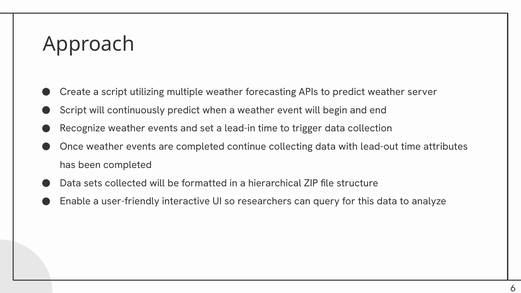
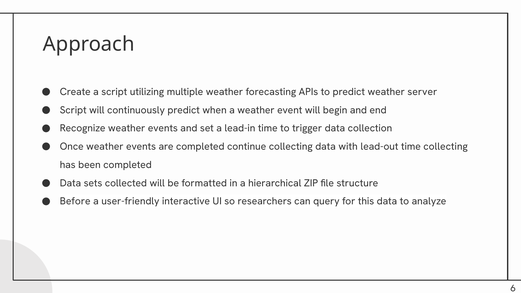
time attributes: attributes -> collecting (446, 147)
Enable: Enable -> Before (75, 201)
